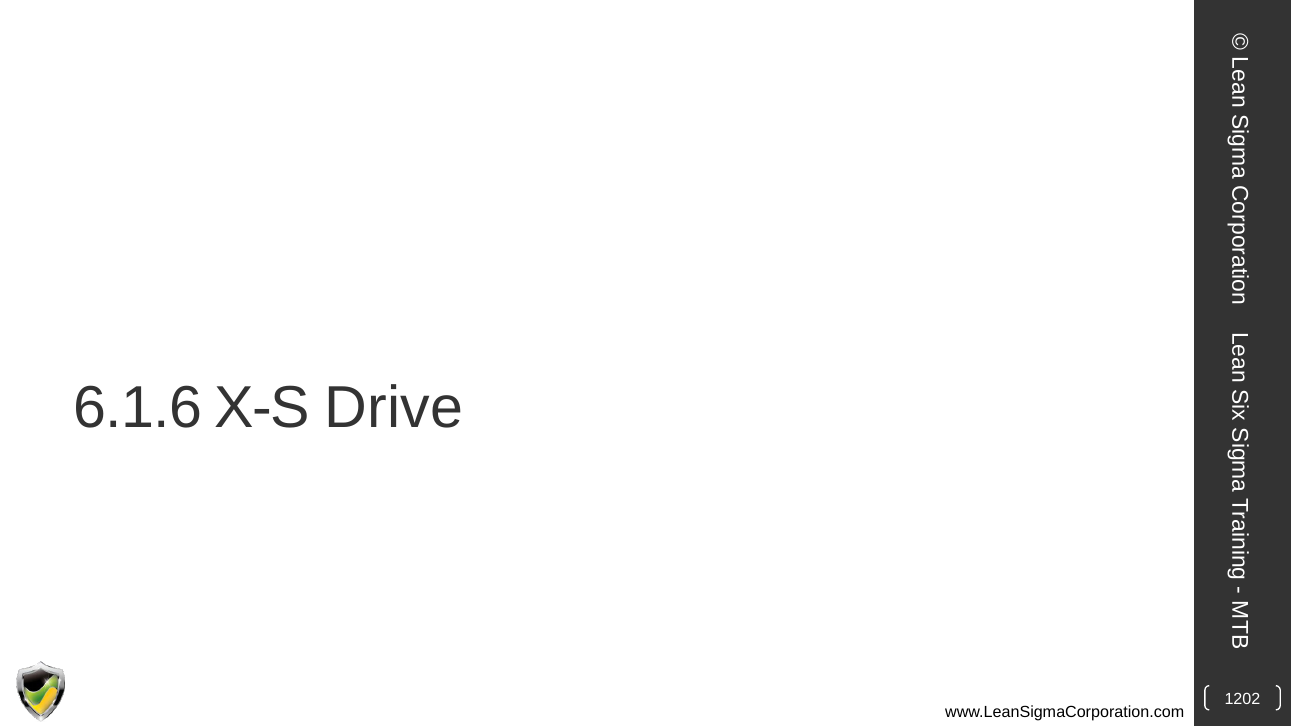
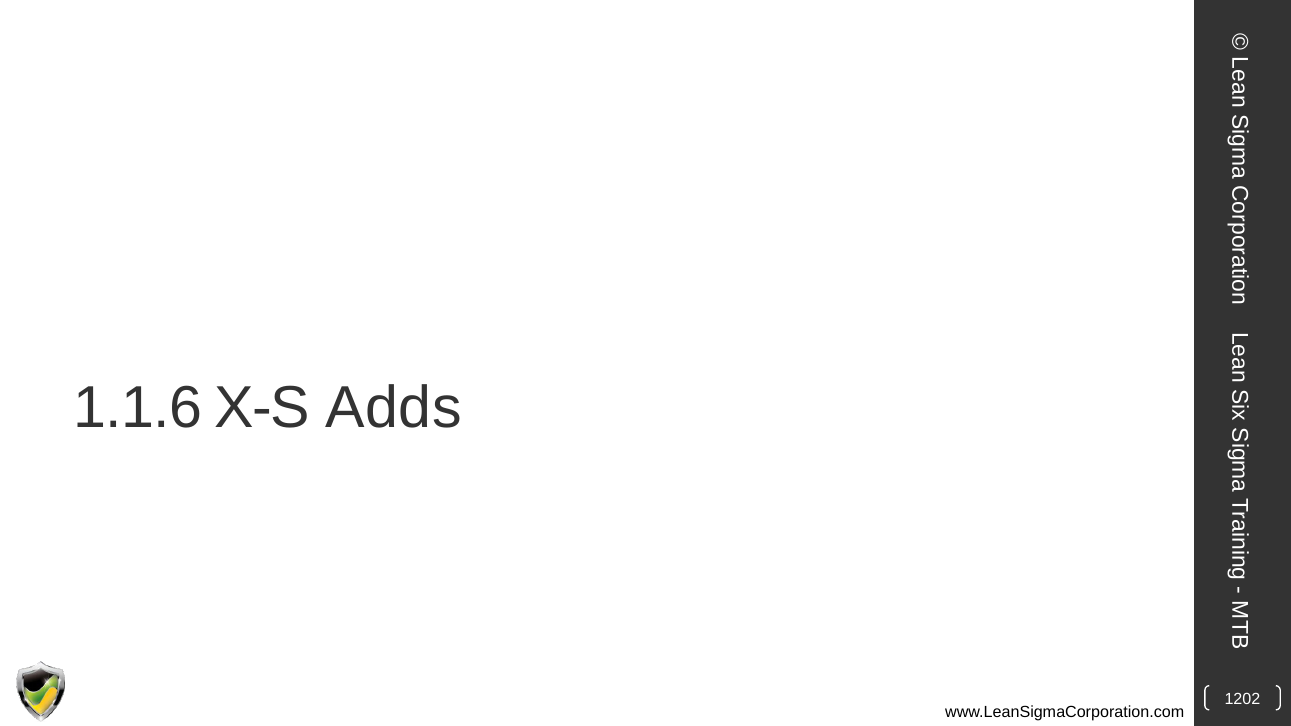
6.1.6: 6.1.6 -> 1.1.6 (138, 408)
Drive: Drive -> Adds (394, 408)
